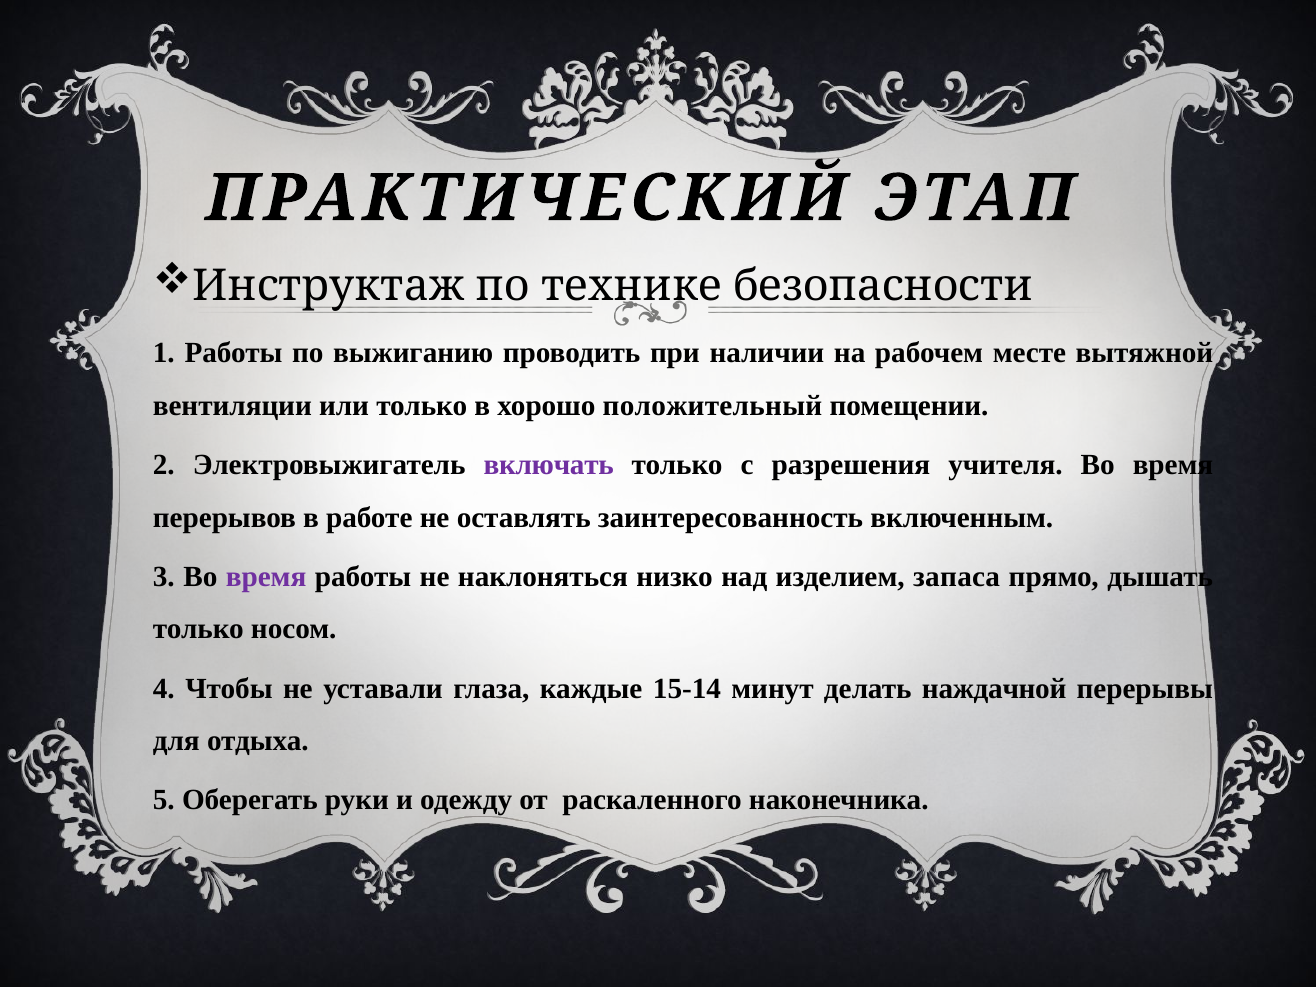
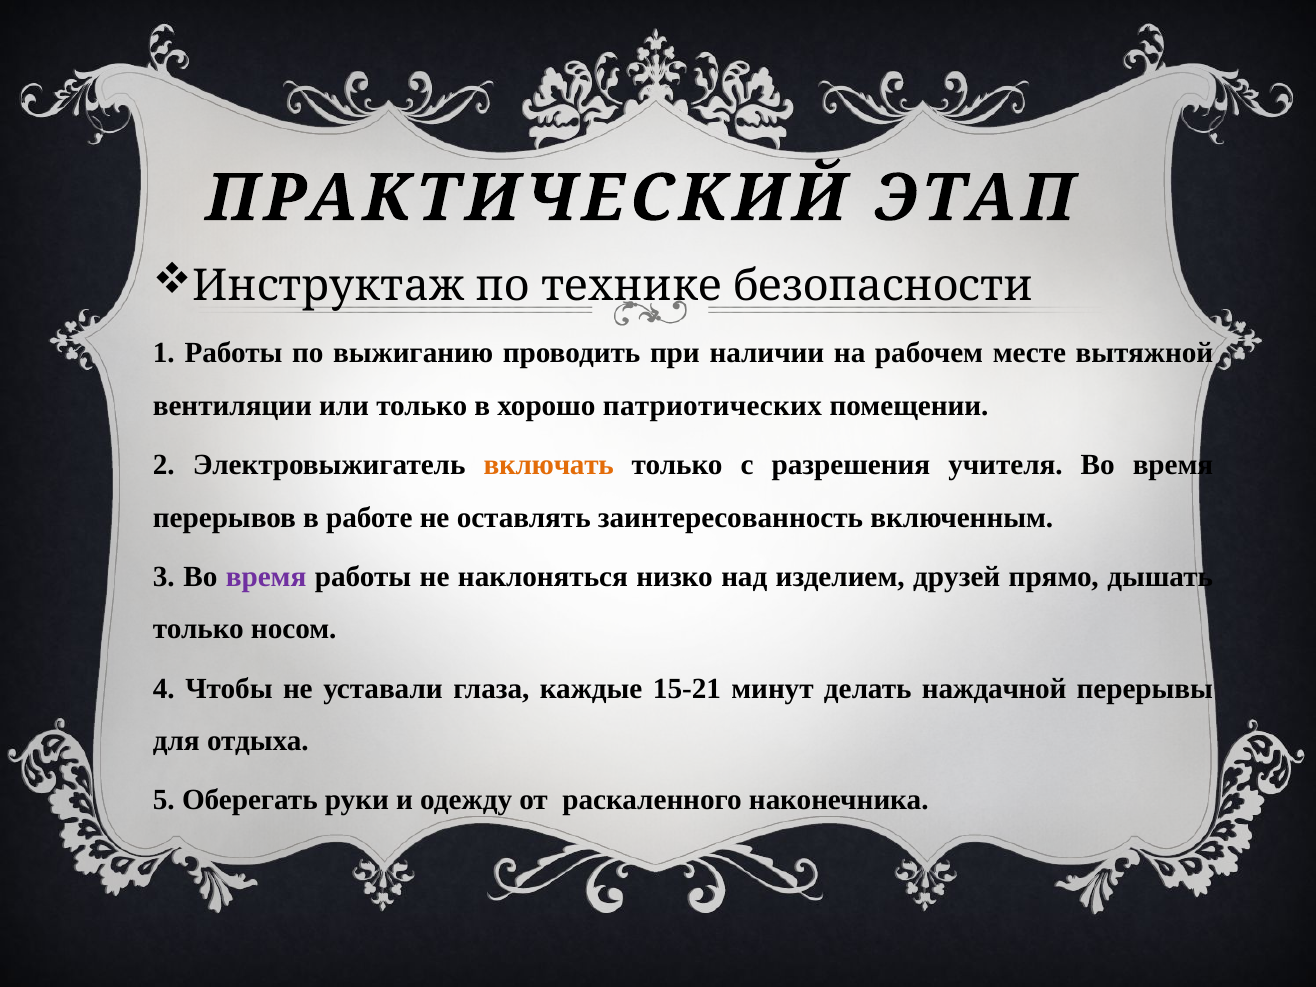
положительный: положительный -> патриотических (712, 406)
включать colour: purple -> orange (549, 465)
запаса: запаса -> друзей (957, 577)
15-14: 15-14 -> 15-21 (687, 689)
